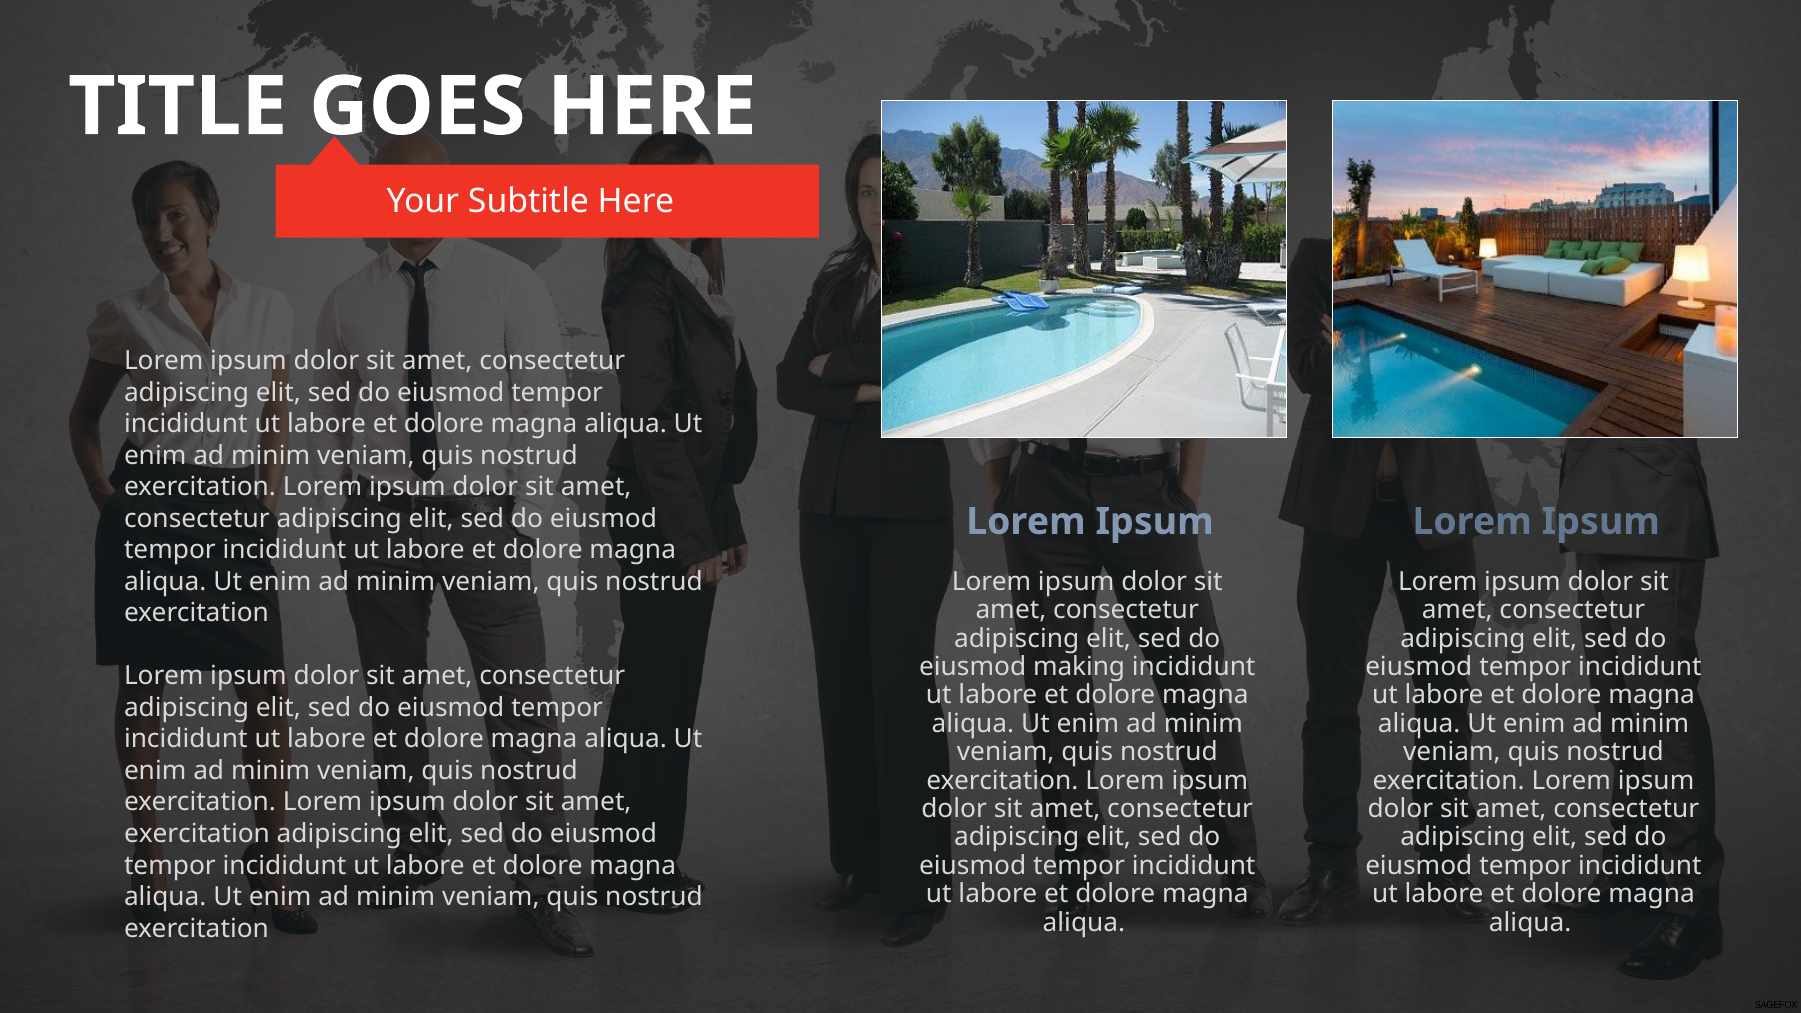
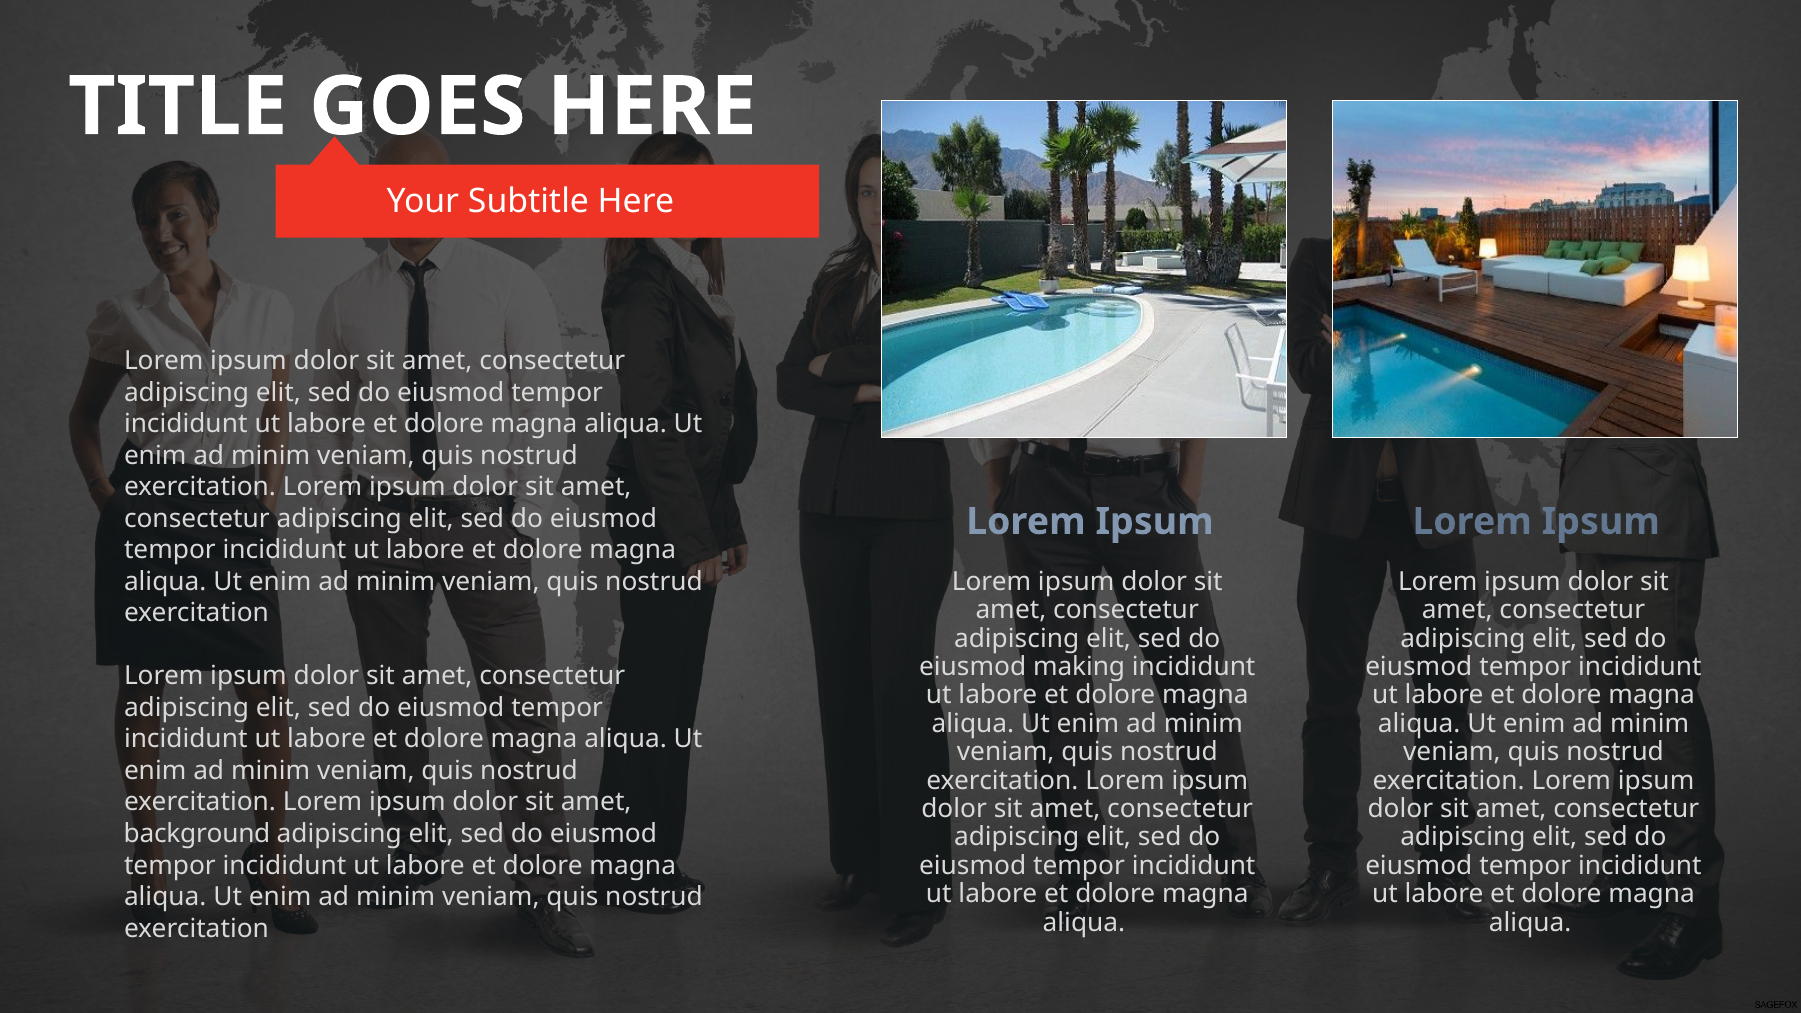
exercitation: exercitation -> background (197, 834)
